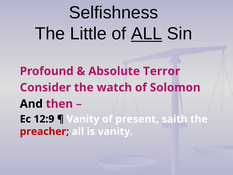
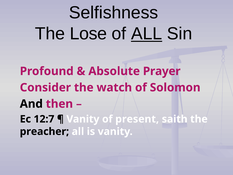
Little: Little -> Lose (88, 34)
Terror: Terror -> Prayer (162, 71)
12:9: 12:9 -> 12:7 (44, 119)
preacher colour: red -> black (44, 131)
